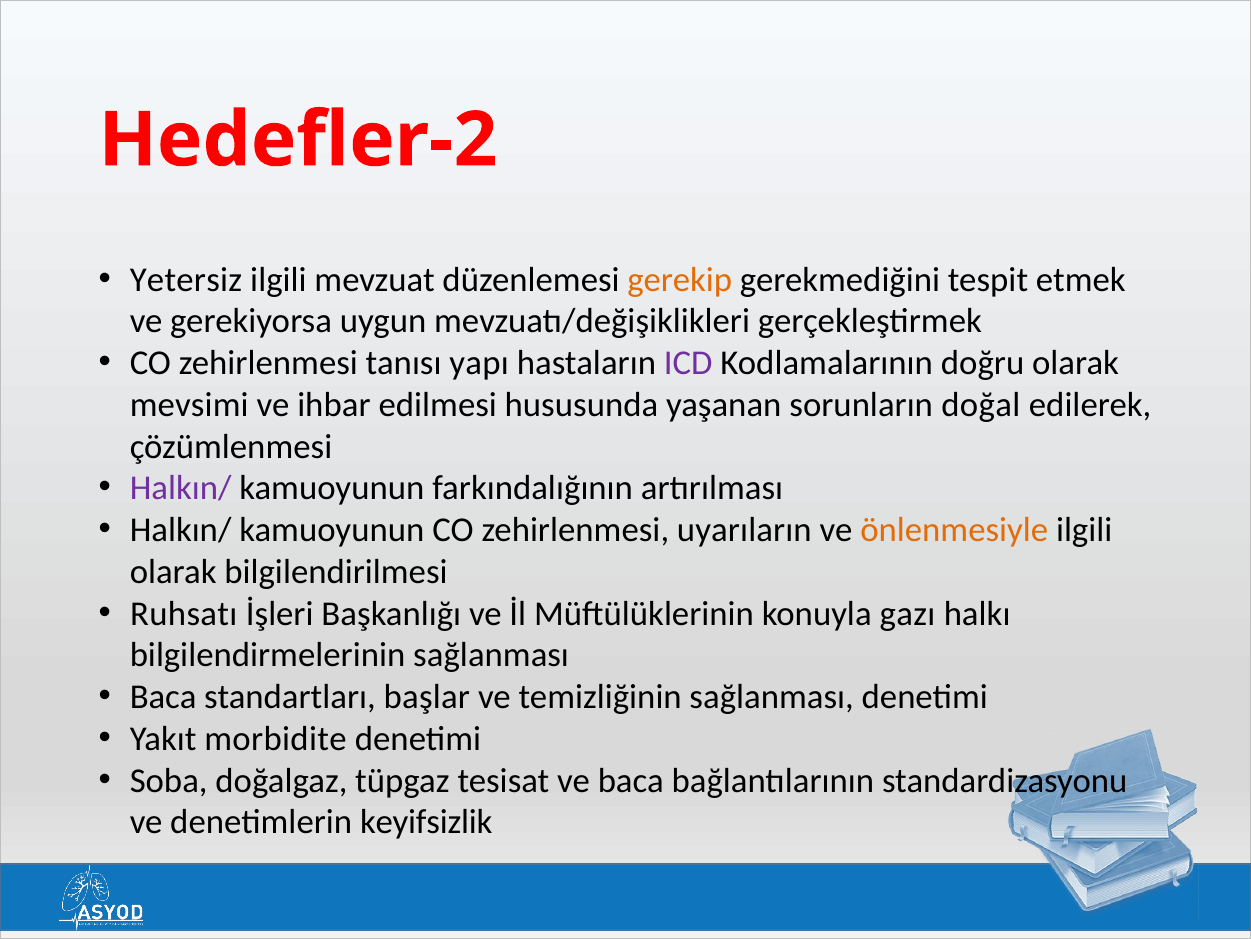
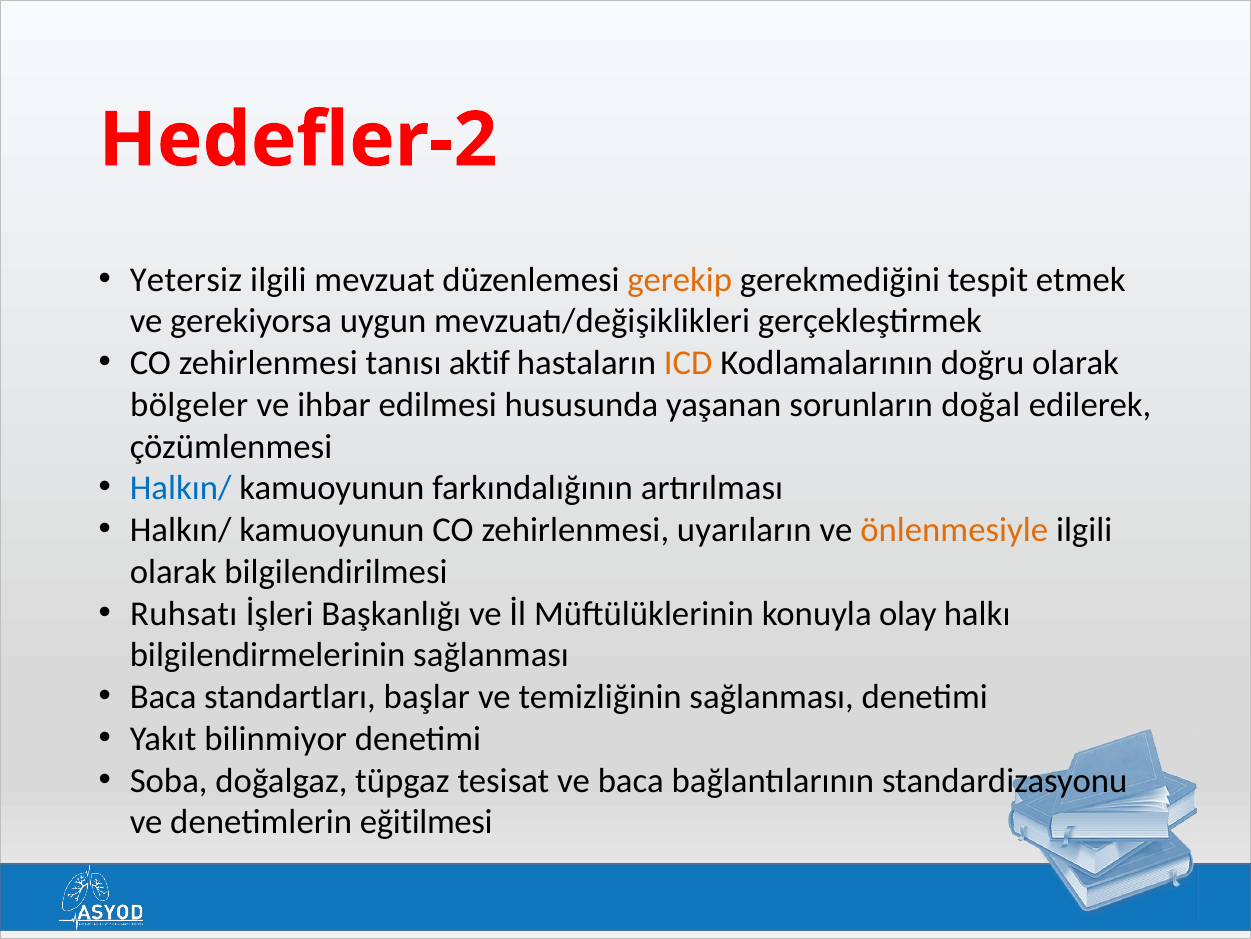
yapı: yapı -> aktif (479, 363)
ICD colour: purple -> orange (688, 363)
mevsimi: mevsimi -> bölgeler (189, 404)
Halkın/ colour: purple -> blue (181, 488)
gazı: gazı -> olay (908, 613)
morbidite: morbidite -> bilinmiyor (276, 738)
keyifsizlik: keyifsizlik -> eğitilmesi (426, 822)
